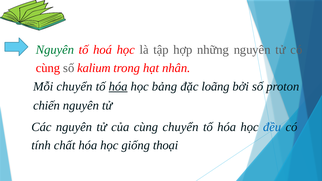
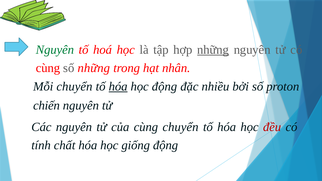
những underline: none -> present (213, 50)
số kalium: kalium -> những (94, 68)
học bảng: bảng -> động (164, 86)
loãng: loãng -> nhiều (215, 86)
đều colour: blue -> red (272, 127)
giống thoại: thoại -> động (166, 145)
